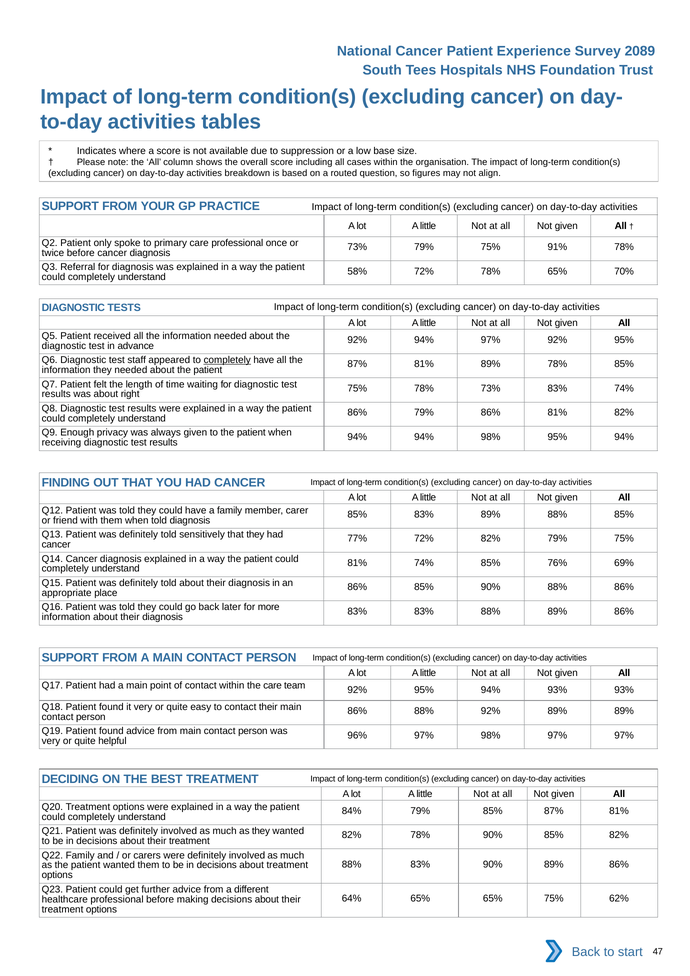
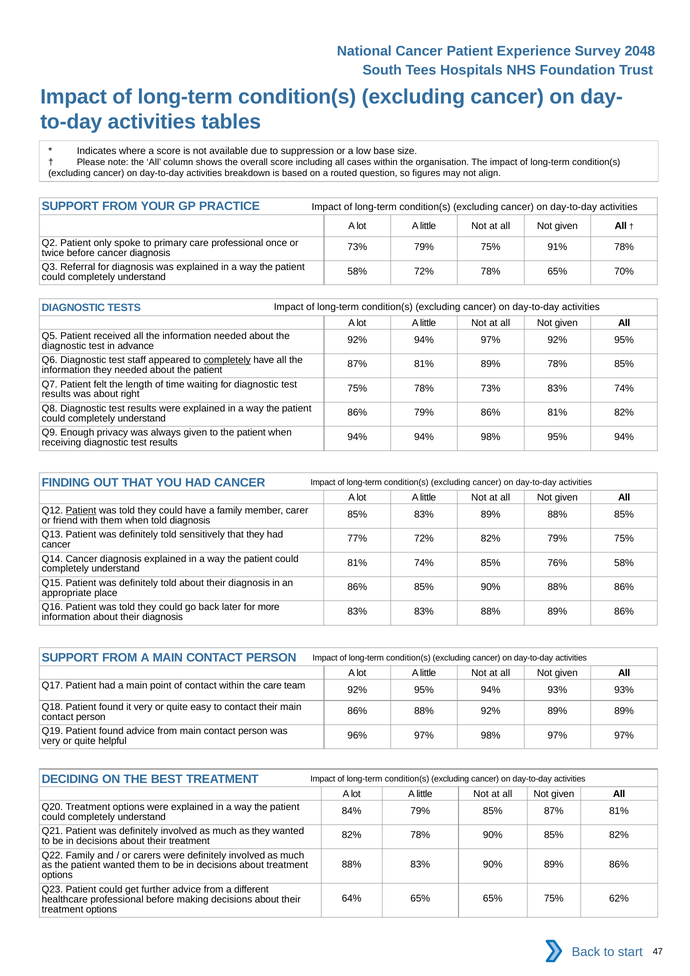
2089: 2089 -> 2048 (640, 51)
Patient underline: none -> present (81, 511)
76% 69%: 69% -> 58% (624, 563)
